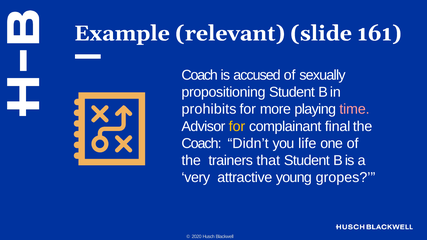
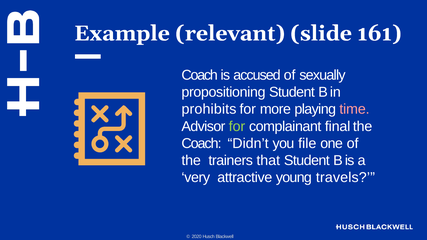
for colour: yellow -> light green (237, 126)
life: life -> file (307, 143)
gropes: gropes -> travels (345, 178)
